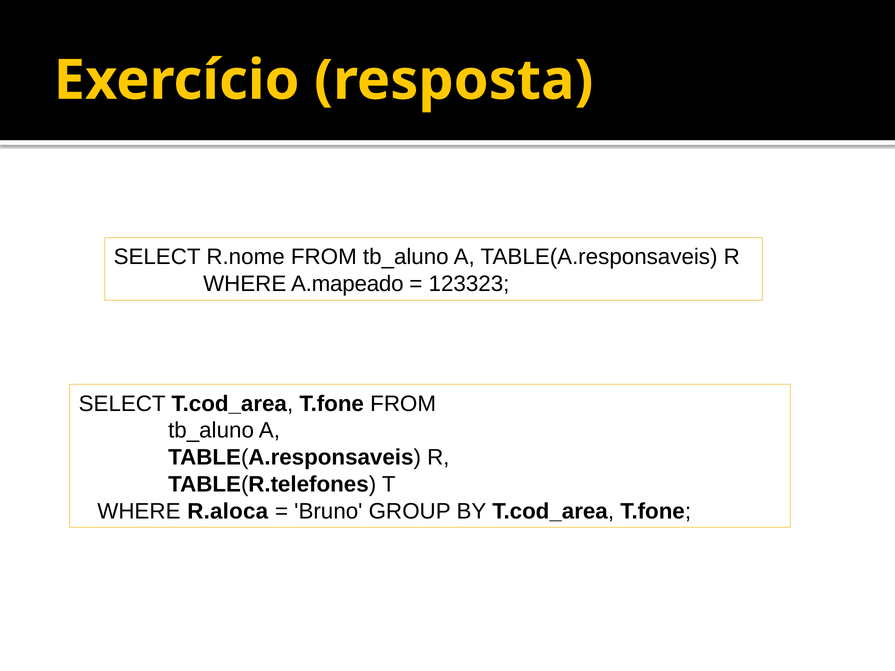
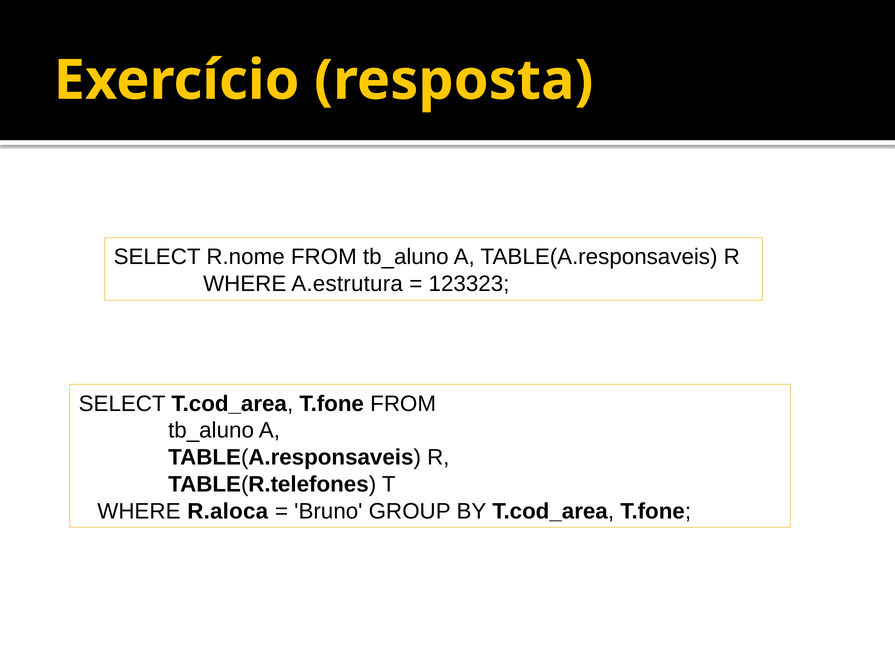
A.mapeado: A.mapeado -> A.estrutura (347, 284)
